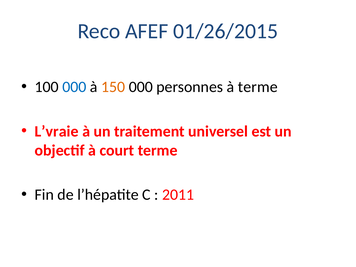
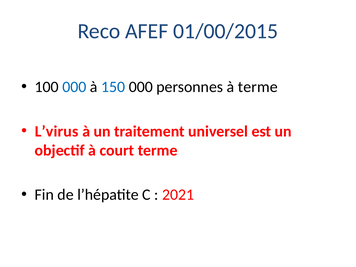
01/26/2015: 01/26/2015 -> 01/00/2015 (226, 31)
150 colour: orange -> blue (113, 87)
L’vraie: L’vraie -> L’virus (57, 131)
2011: 2011 -> 2021 (178, 195)
